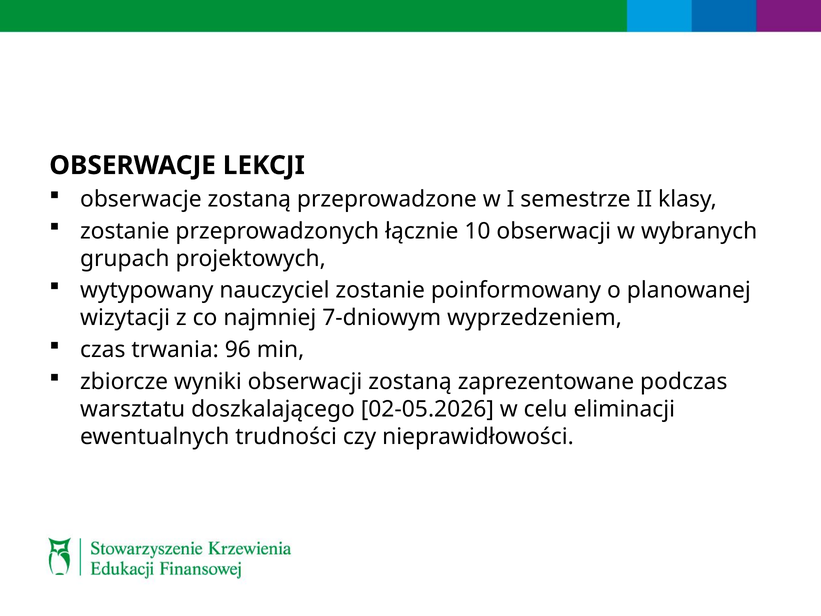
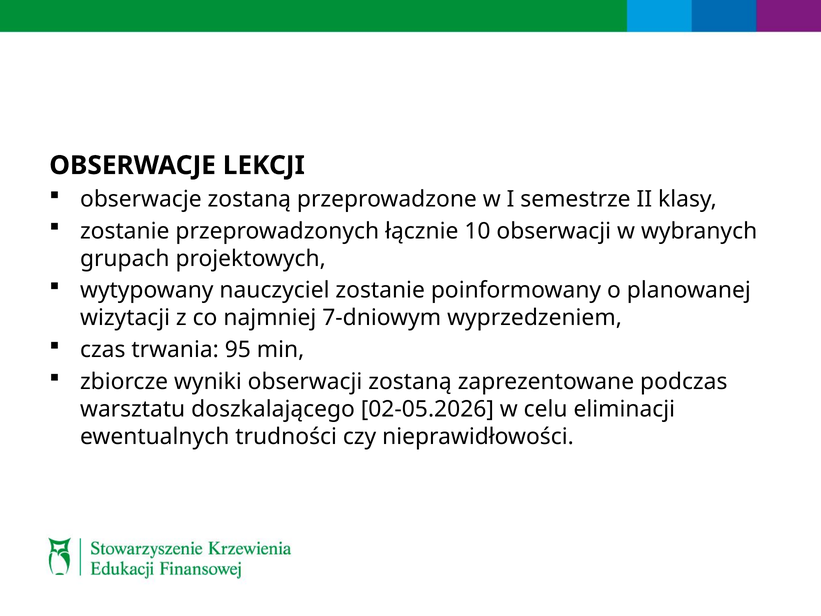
96: 96 -> 95 (238, 350)
